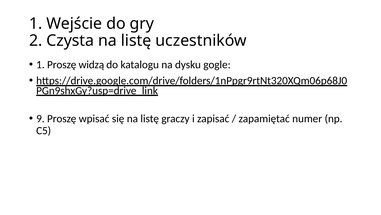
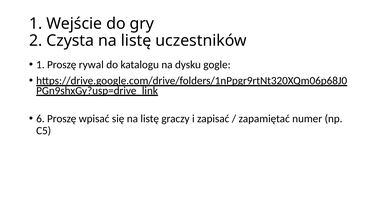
widzą: widzą -> rywal (91, 64)
9: 9 -> 6 (40, 118)
